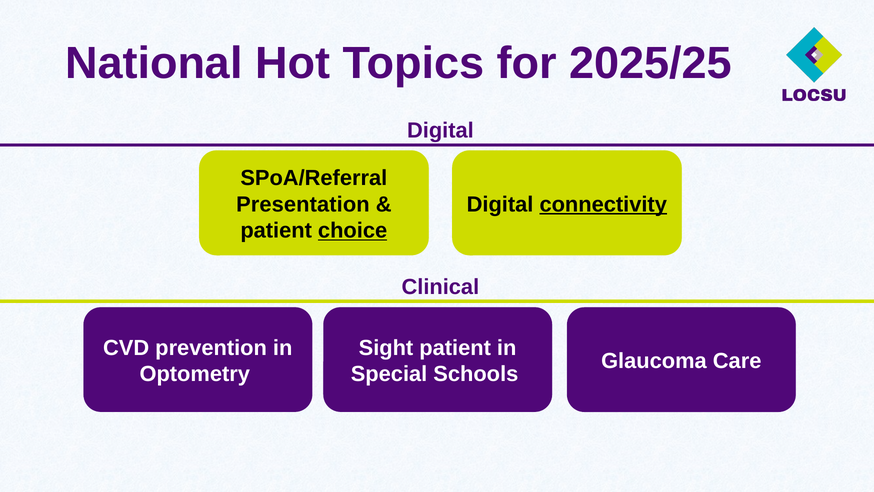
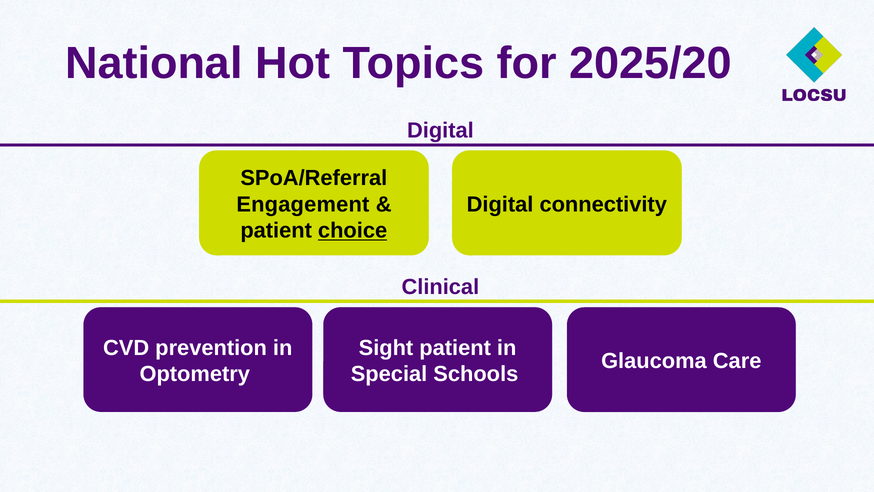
2025/25: 2025/25 -> 2025/20 (651, 64)
Presentation: Presentation -> Engagement (303, 204)
connectivity underline: present -> none (603, 204)
